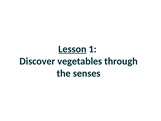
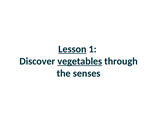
vegetables underline: none -> present (80, 61)
